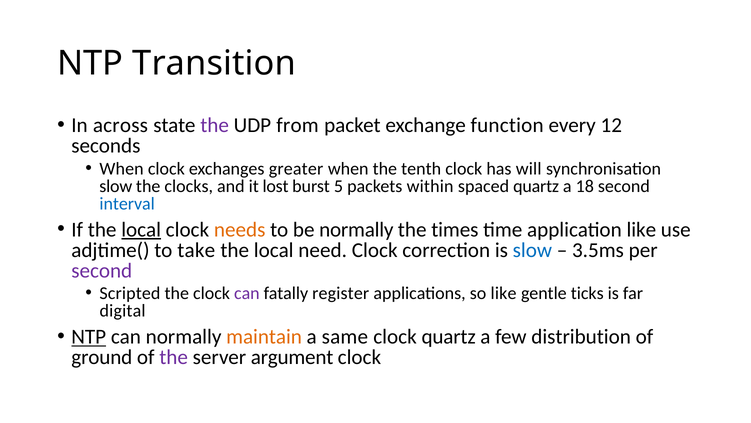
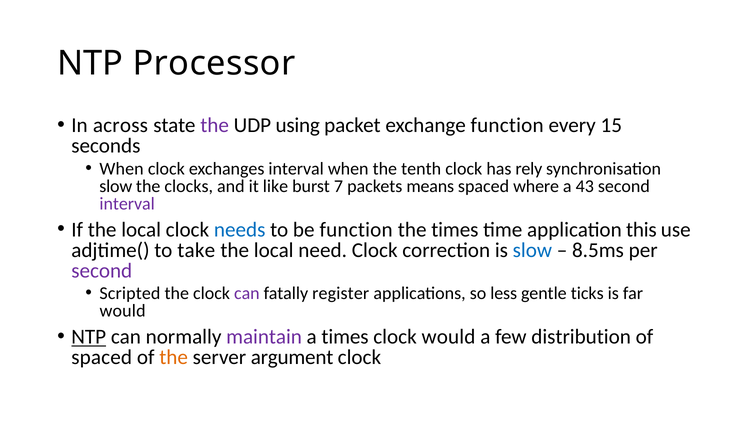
Transition: Transition -> Processor (214, 63)
from: from -> using (298, 125)
12: 12 -> 15 (611, 125)
exchanges greater: greater -> interval (296, 168)
will: will -> rely (529, 168)
lost: lost -> like (275, 186)
5: 5 -> 7 (338, 186)
within: within -> means (430, 186)
spaced quartz: quartz -> where (536, 186)
18: 18 -> 43 (585, 186)
interval colour: blue -> purple (127, 203)
local underline: present -> none (141, 229)
needs colour: orange -> blue (240, 229)
be normally: normally -> function (356, 229)
application like: like -> this (641, 229)
3.5ms: 3.5ms -> 8.5ms (598, 250)
so like: like -> less (504, 293)
digital: digital -> would (123, 311)
maintain colour: orange -> purple (264, 336)
a same: same -> times (345, 336)
clock quartz: quartz -> would (448, 336)
ground: ground -> spaced (102, 357)
the colour: purple -> orange (174, 357)
